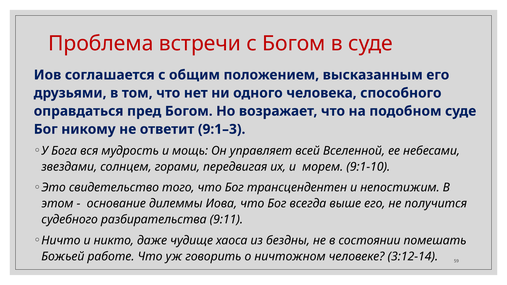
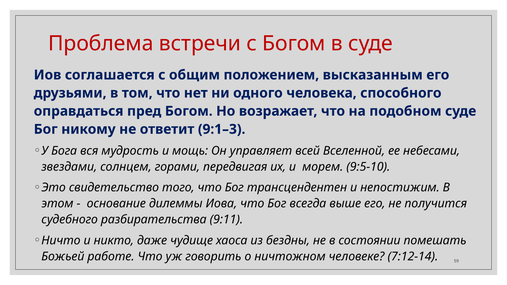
9:1-10: 9:1-10 -> 9:5-10 (368, 167)
3:12-14: 3:12-14 -> 7:12-14 (413, 257)
